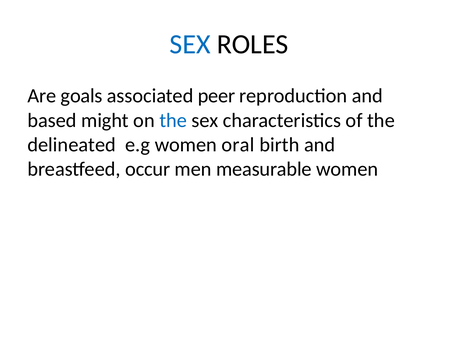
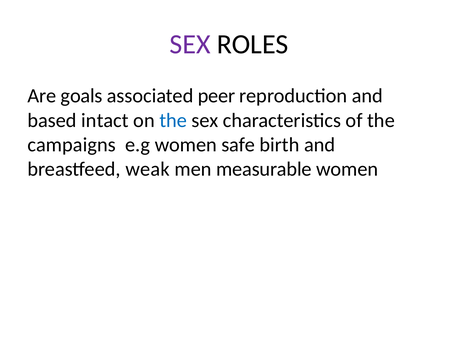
SEX colour: blue -> purple (190, 44)
might: might -> intact (105, 121)
delineated: delineated -> campaigns (72, 145)
oral: oral -> safe (238, 145)
occur: occur -> weak (147, 169)
